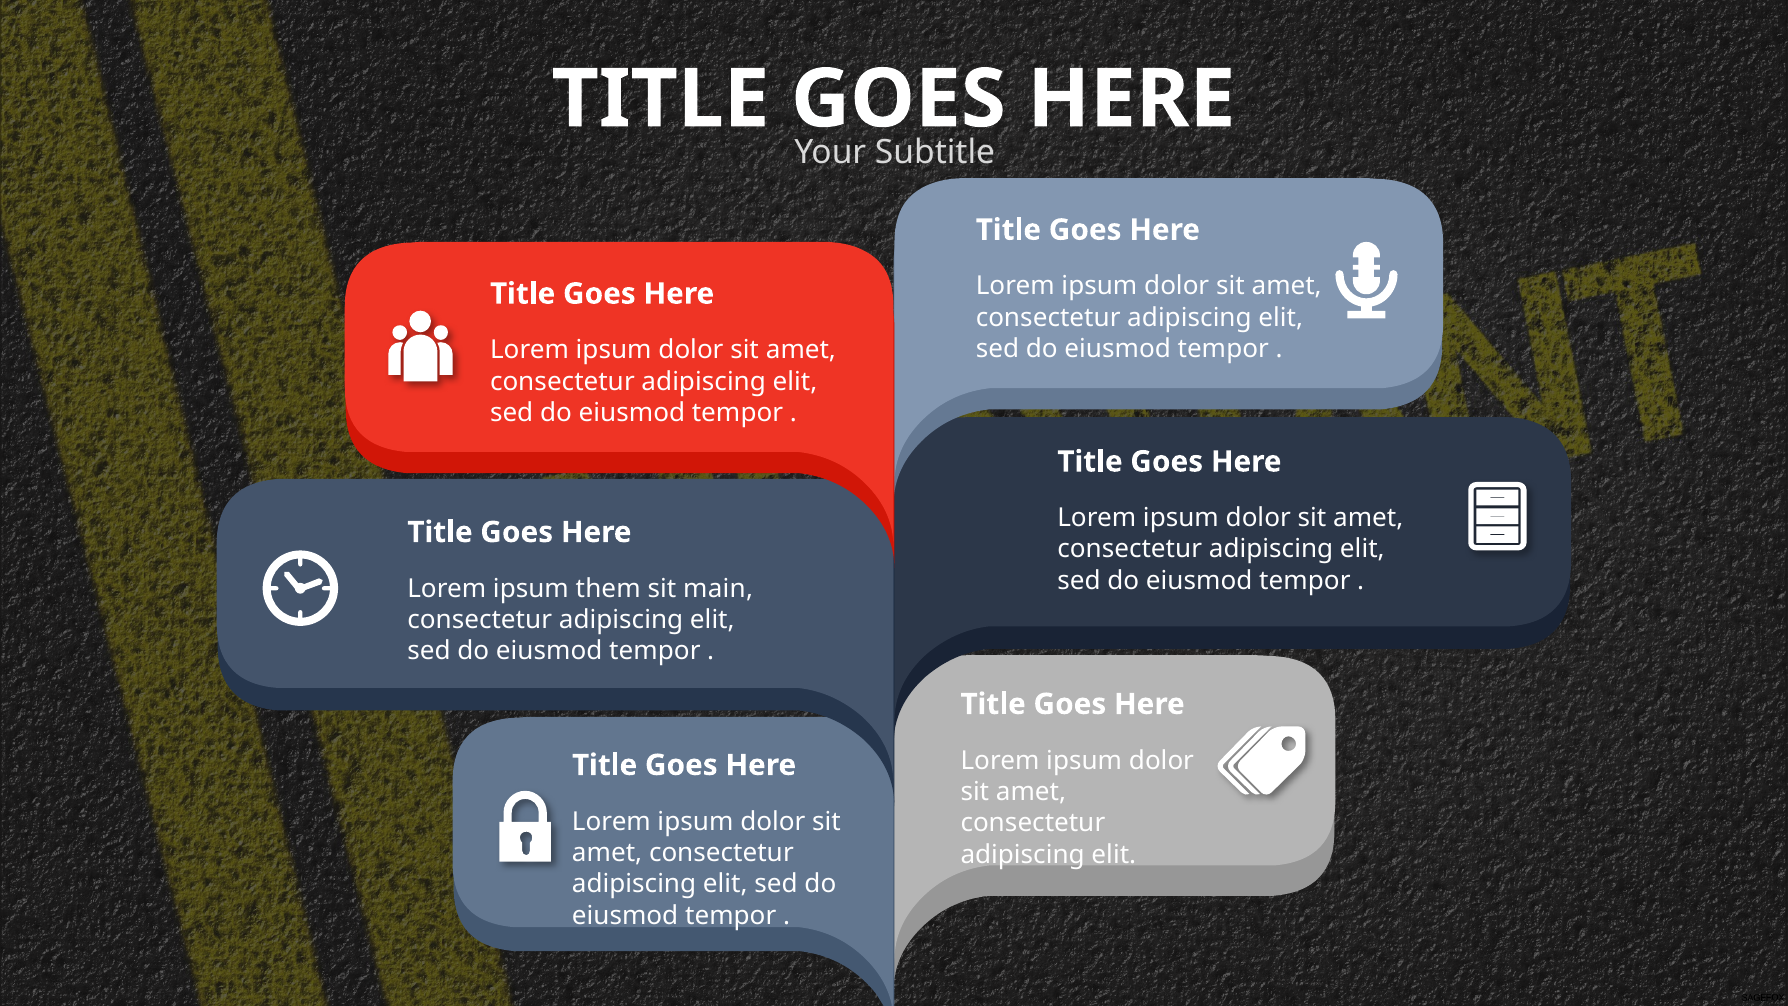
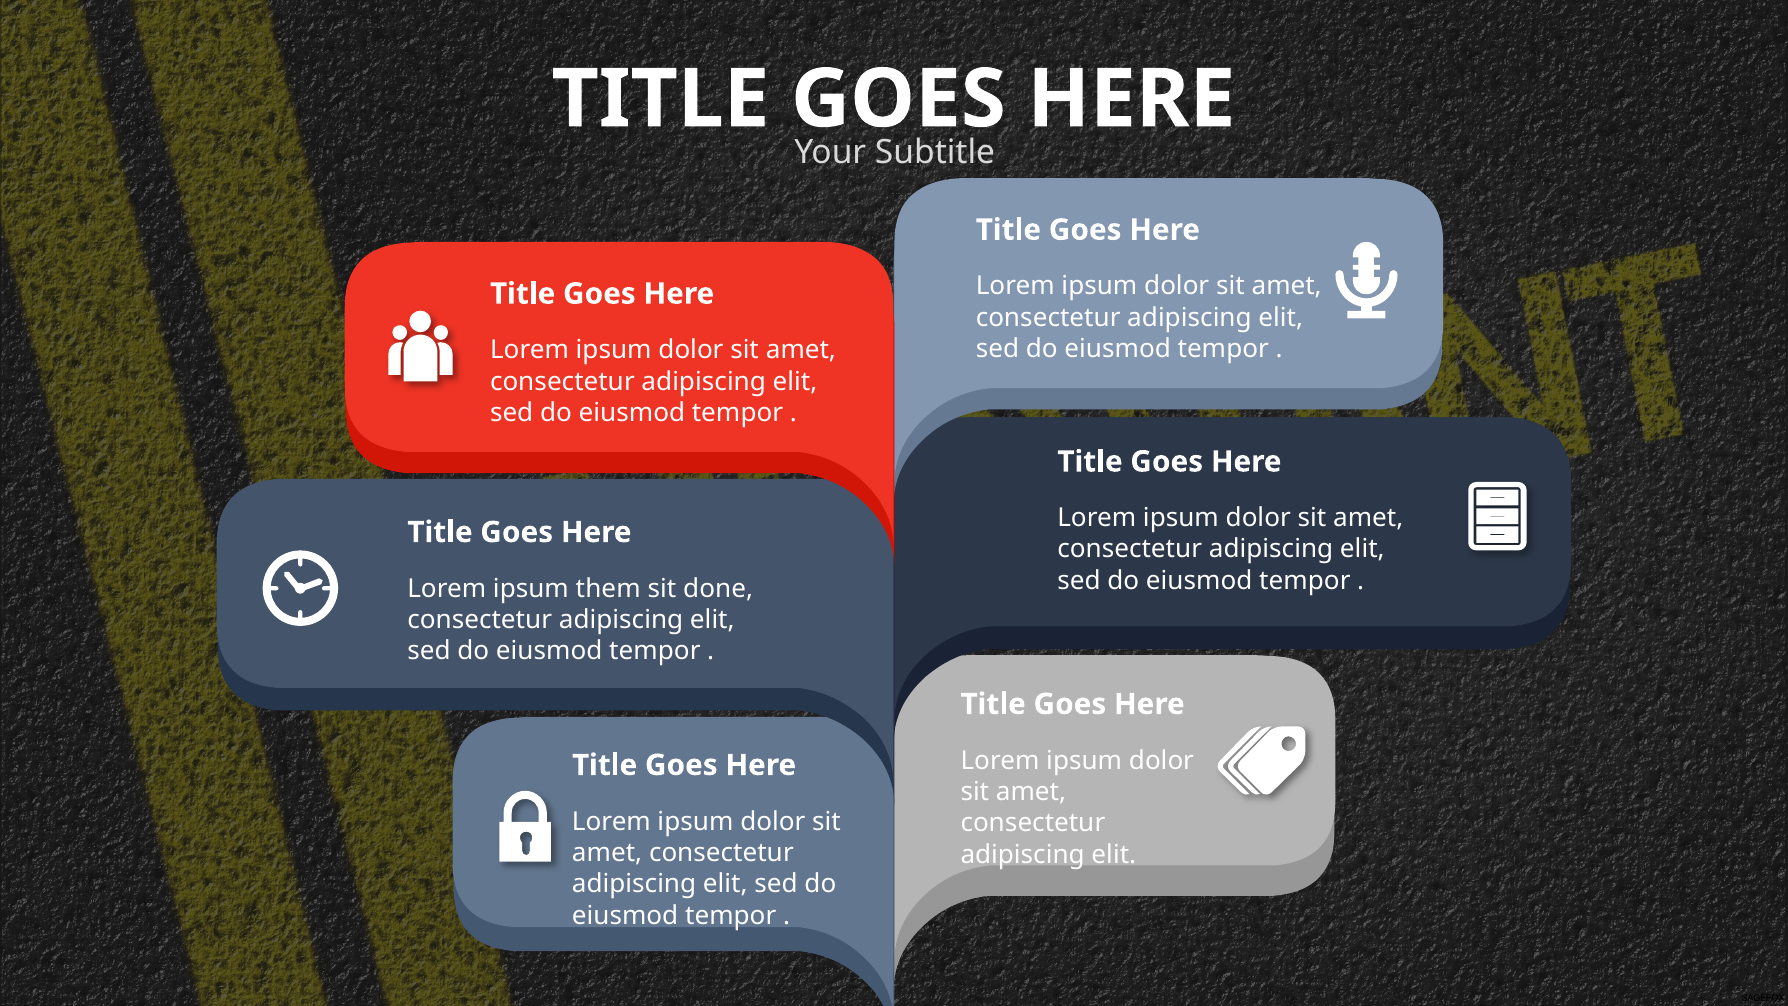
main: main -> done (718, 589)
